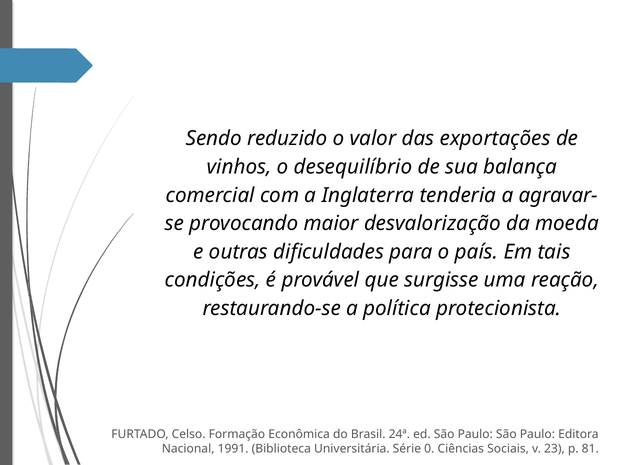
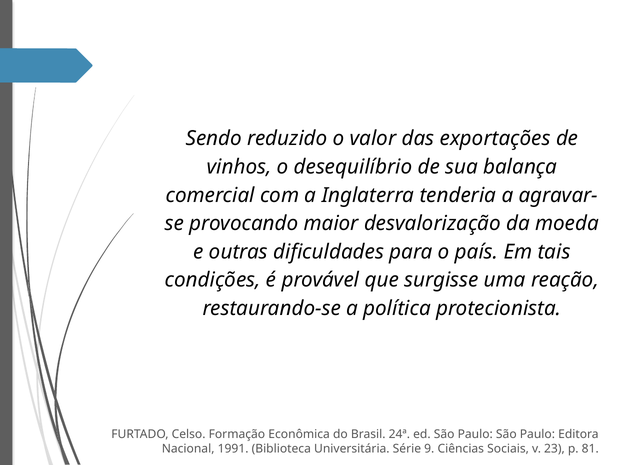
0: 0 -> 9 (429, 449)
